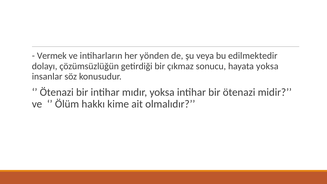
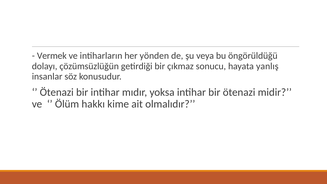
edilmektedir: edilmektedir -> öngörüldüğü (253, 56)
hayata yoksa: yoksa -> yanlış (267, 66)
